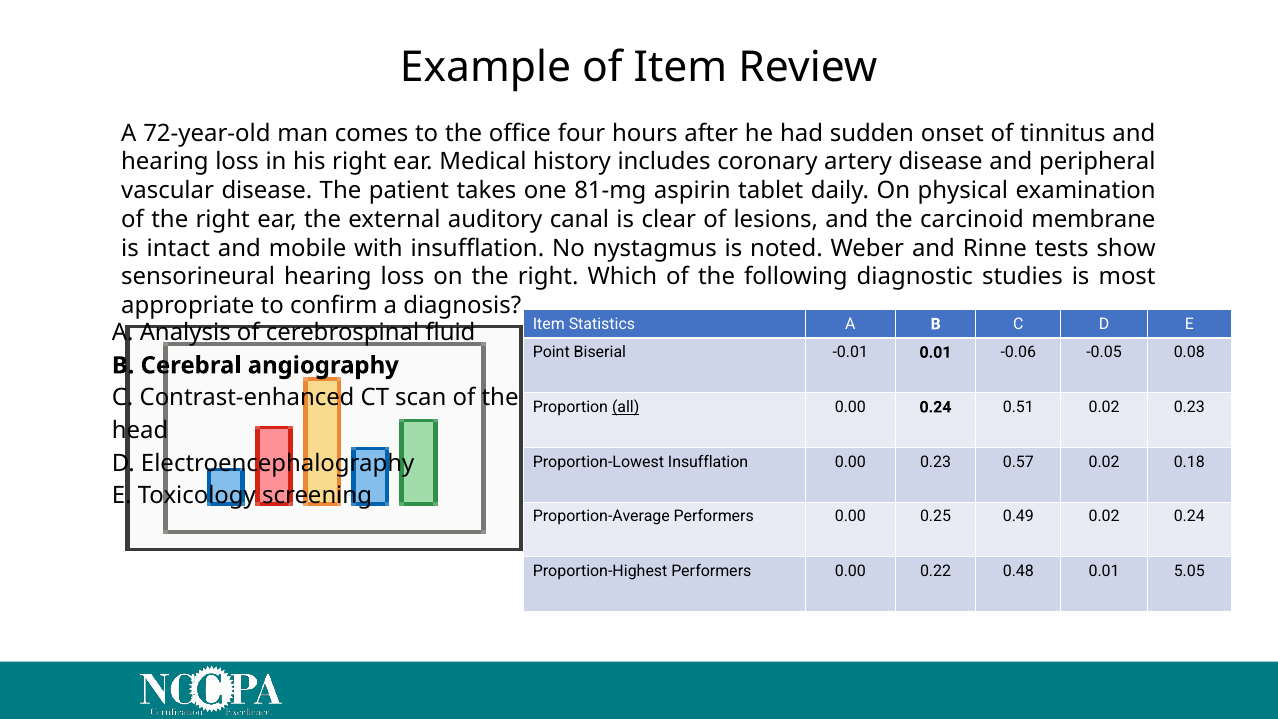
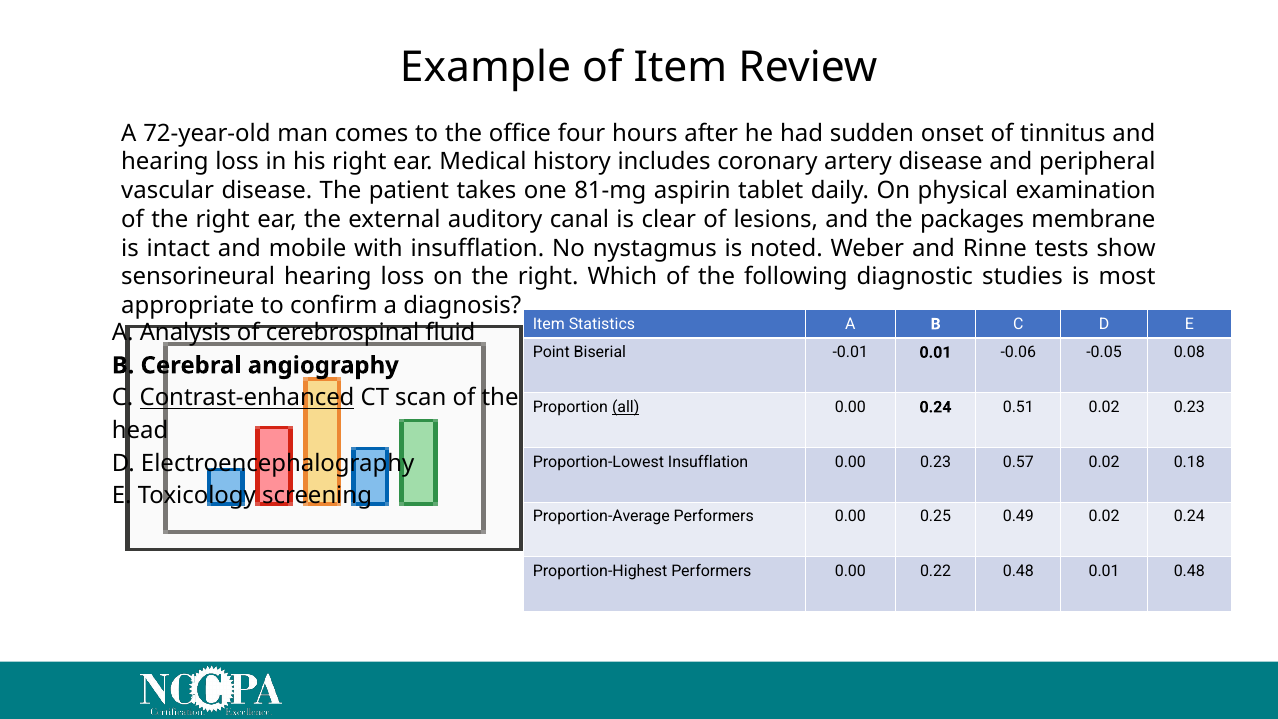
carcinoid: carcinoid -> packages (972, 219)
Contrast-enhanced underline: none -> present (247, 398)
0.01 5.05: 5.05 -> 0.48 (1189, 571)
